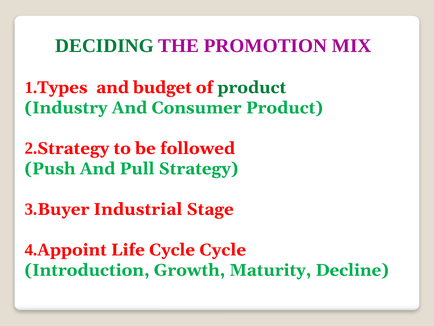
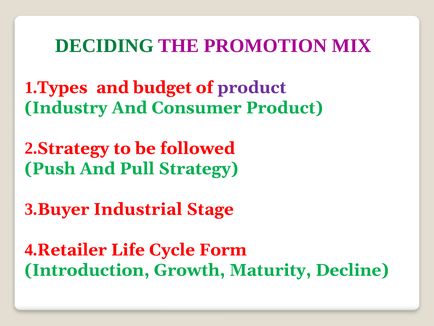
product colour: green -> purple (252, 87)
Appoint: Appoint -> Retailer (72, 249)
Cycle Cycle: Cycle -> Form (223, 249)
